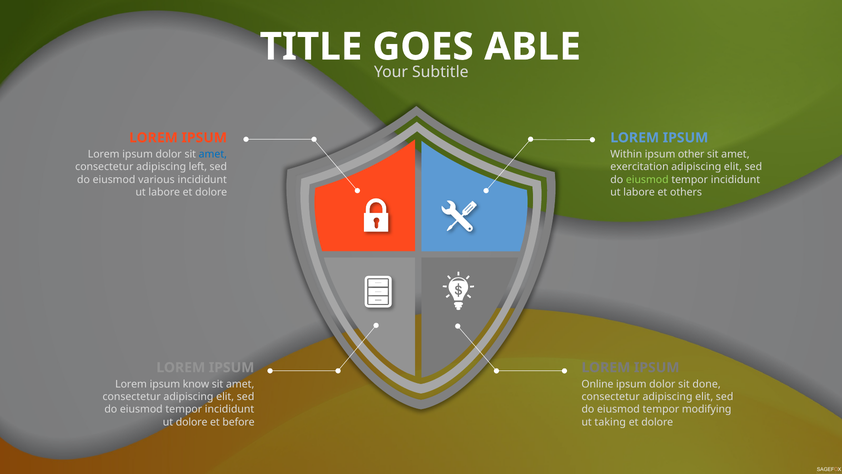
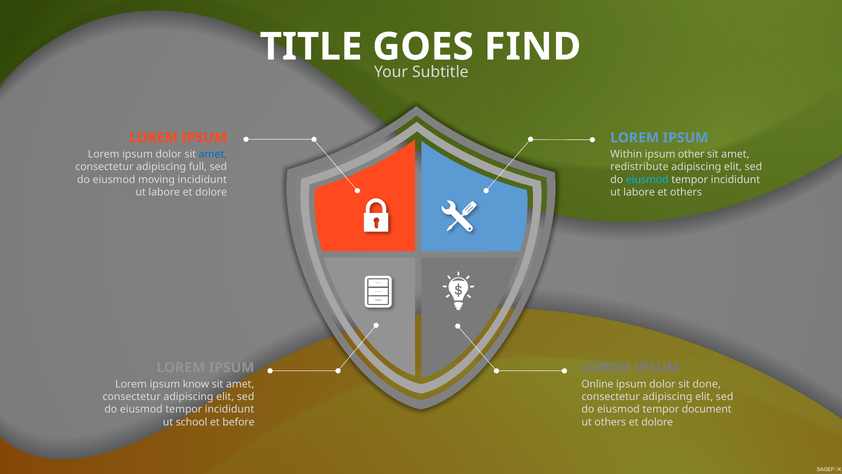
ABLE: ABLE -> FIND (533, 47)
left: left -> full (198, 167)
exercitation: exercitation -> redistribute (639, 167)
various: various -> moving (157, 179)
eiusmod colour: light green -> light blue (647, 179)
modifying: modifying -> document (707, 409)
ut dolore: dolore -> school (192, 422)
ut taking: taking -> others (610, 422)
